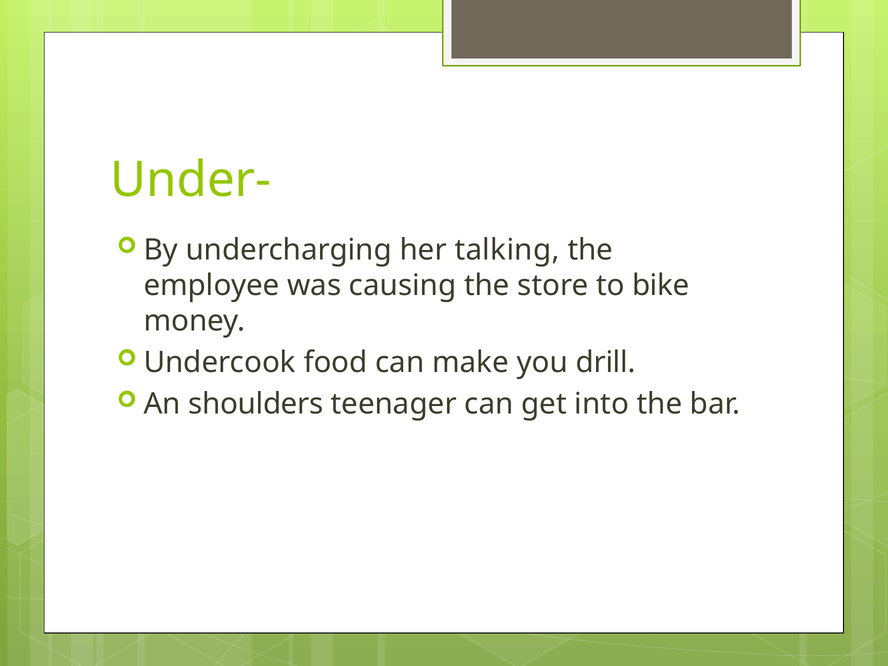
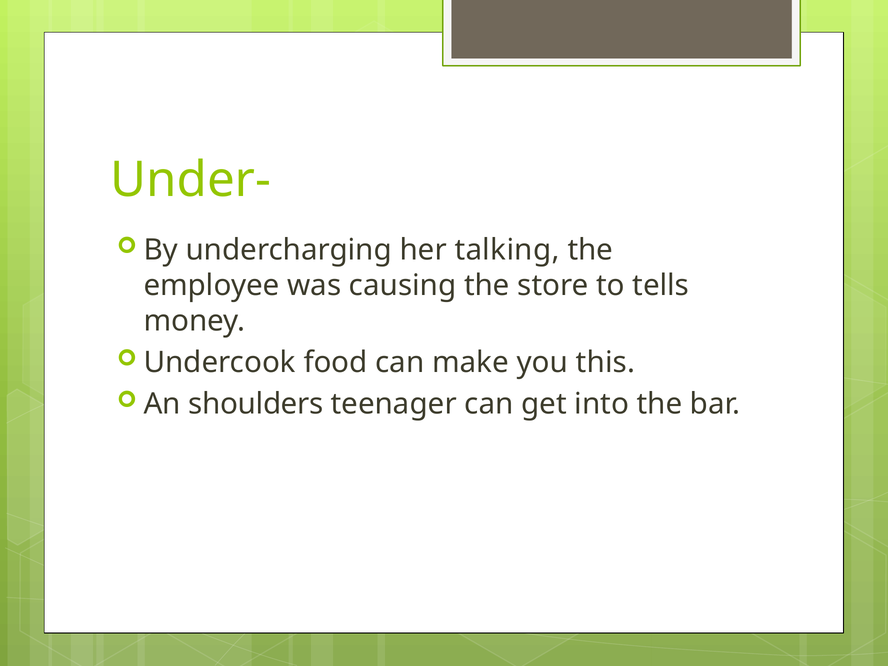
bike: bike -> tells (661, 285)
drill: drill -> this (605, 362)
